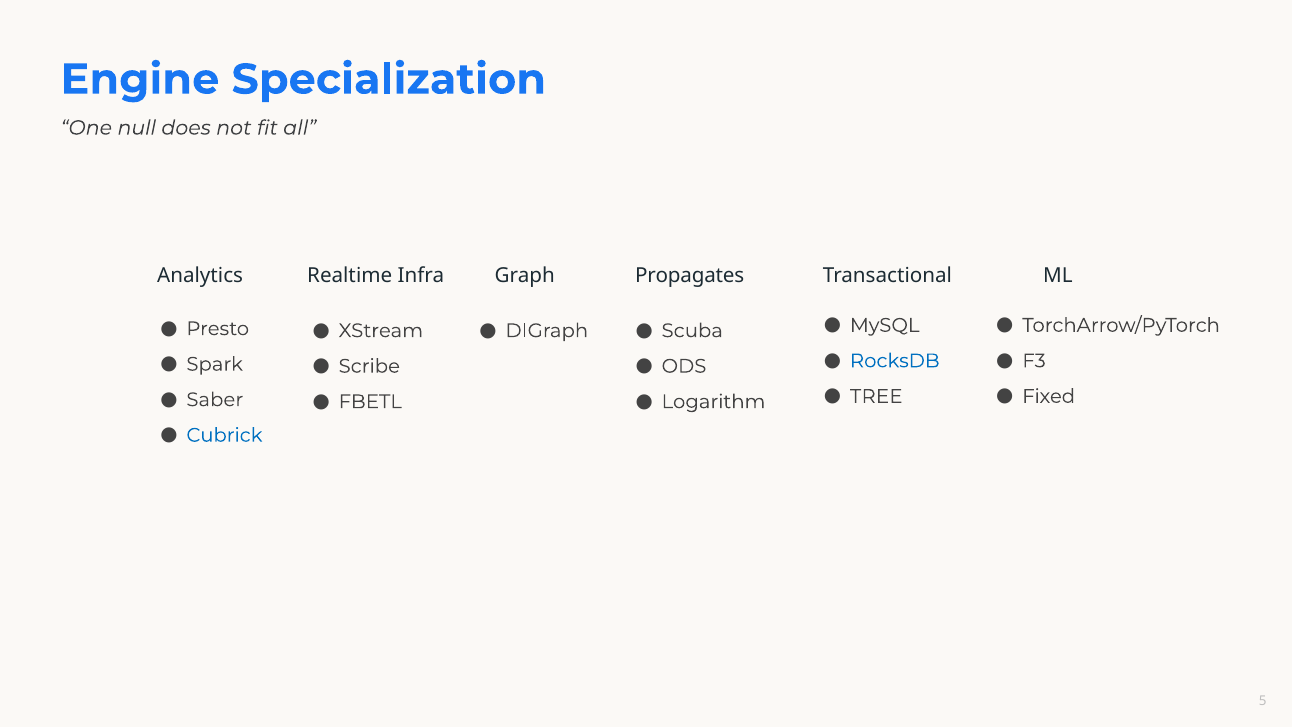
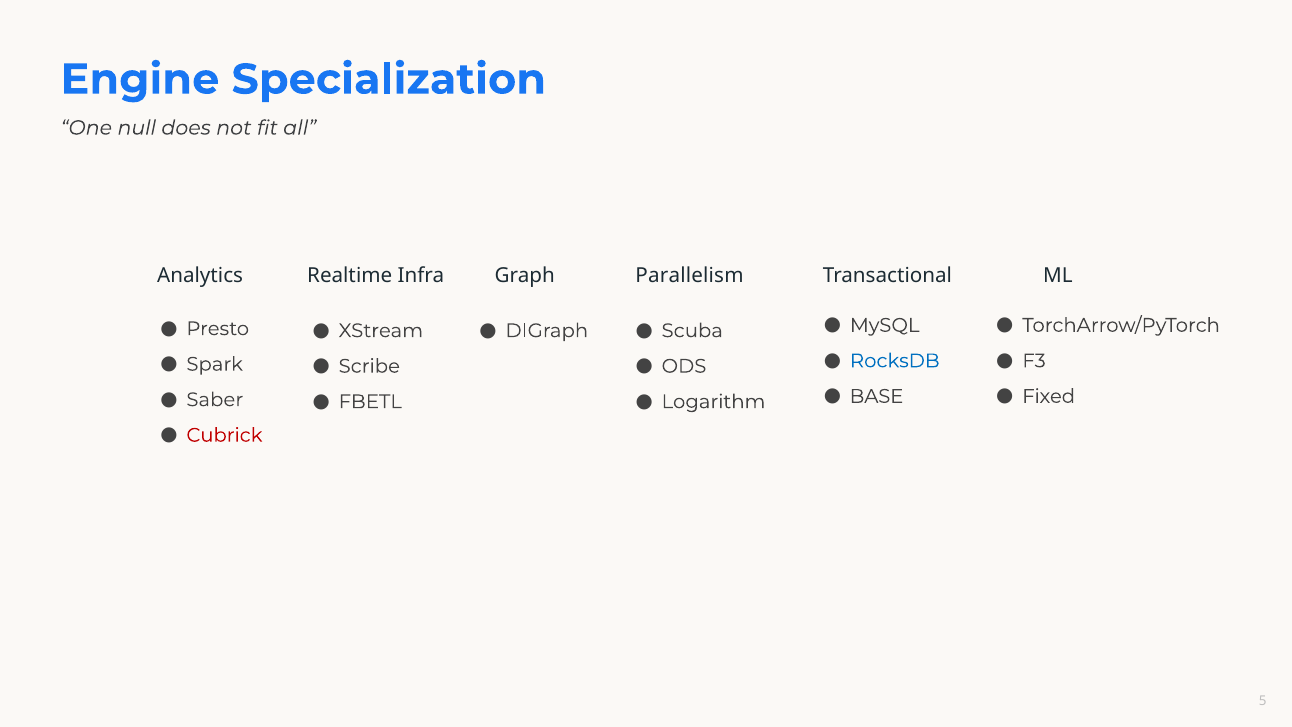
Propagates: Propagates -> Parallelism (689, 275)
TREE: TREE -> BASE (876, 396)
Cubrick colour: blue -> red (224, 435)
